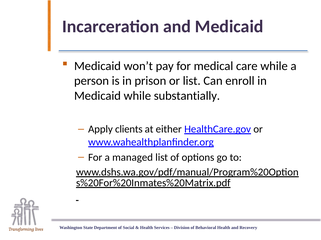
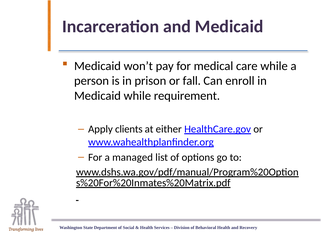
or list: list -> fall (192, 81)
substantially: substantially -> requirement (187, 96)
